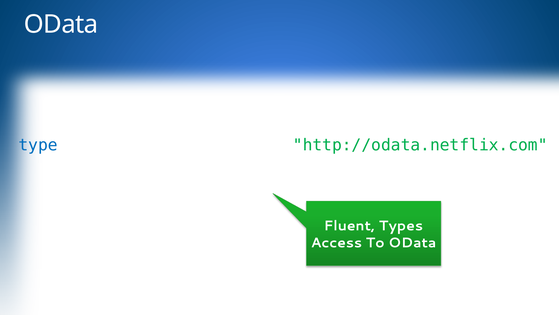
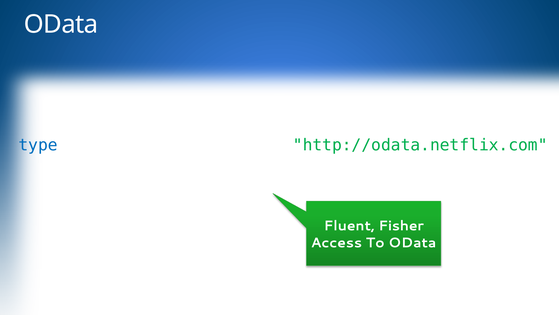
Types: Types -> Fisher (401, 226)
